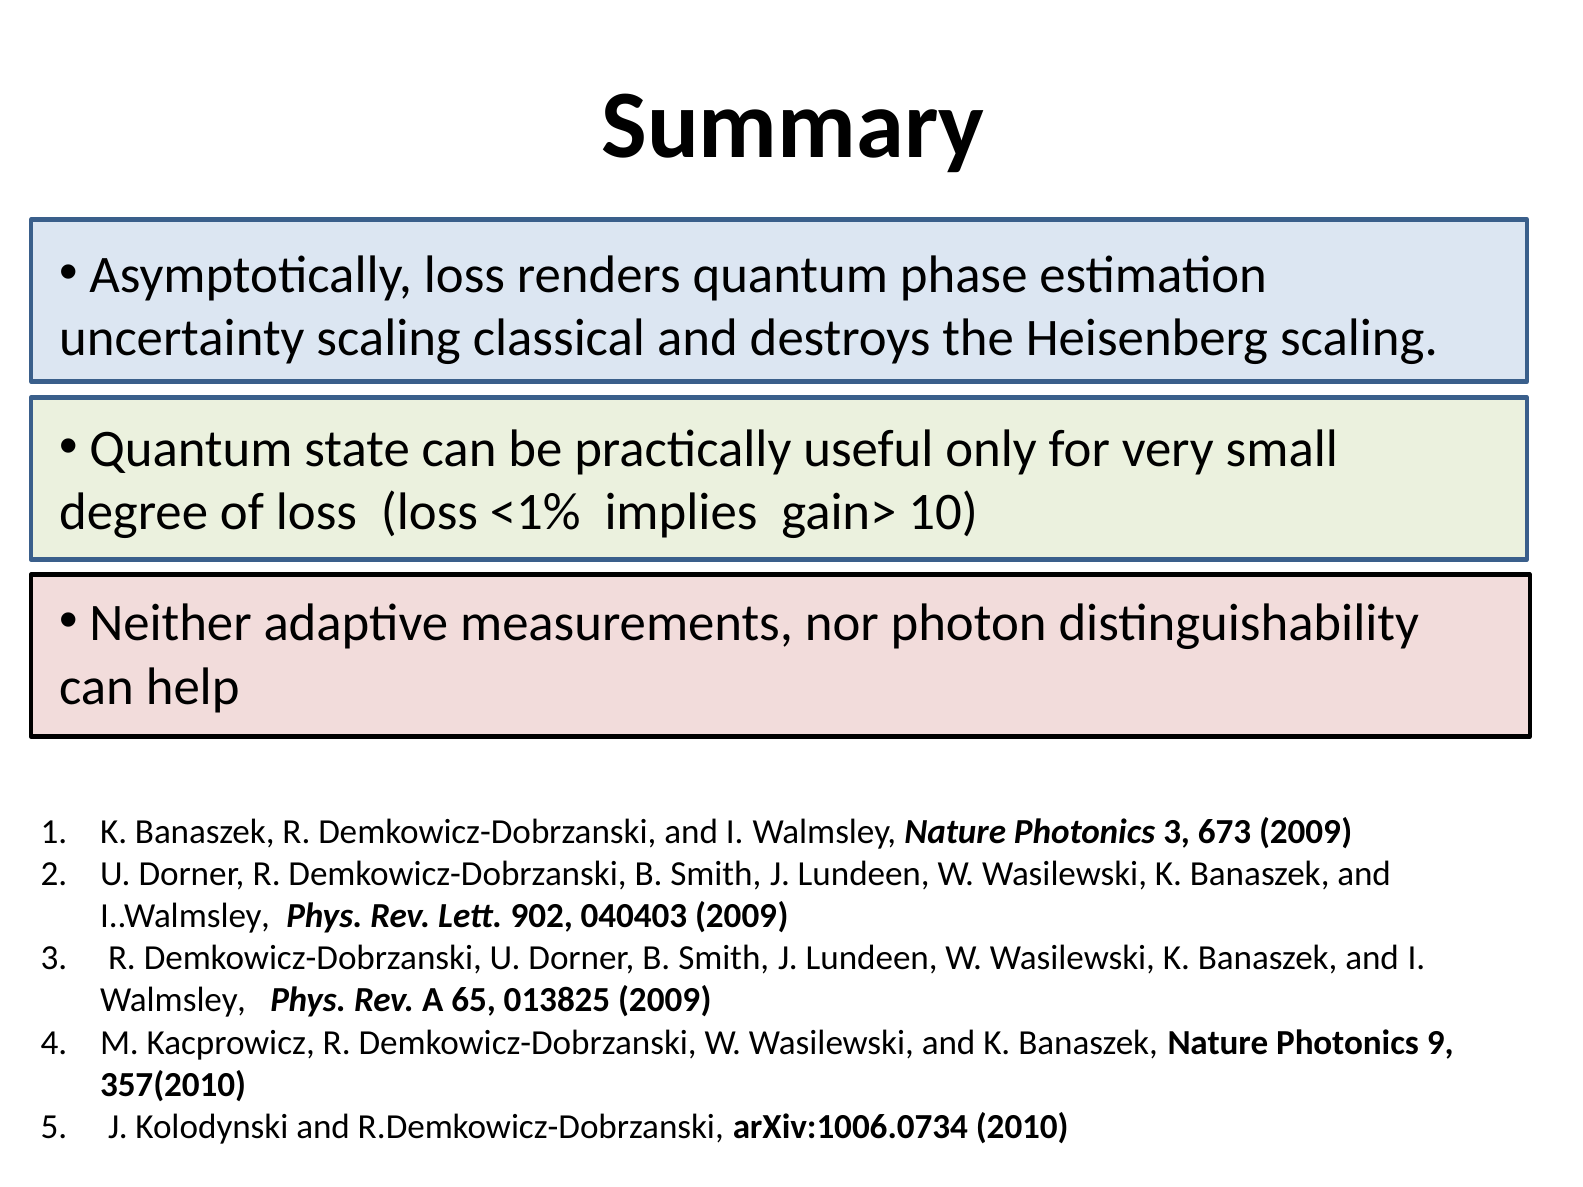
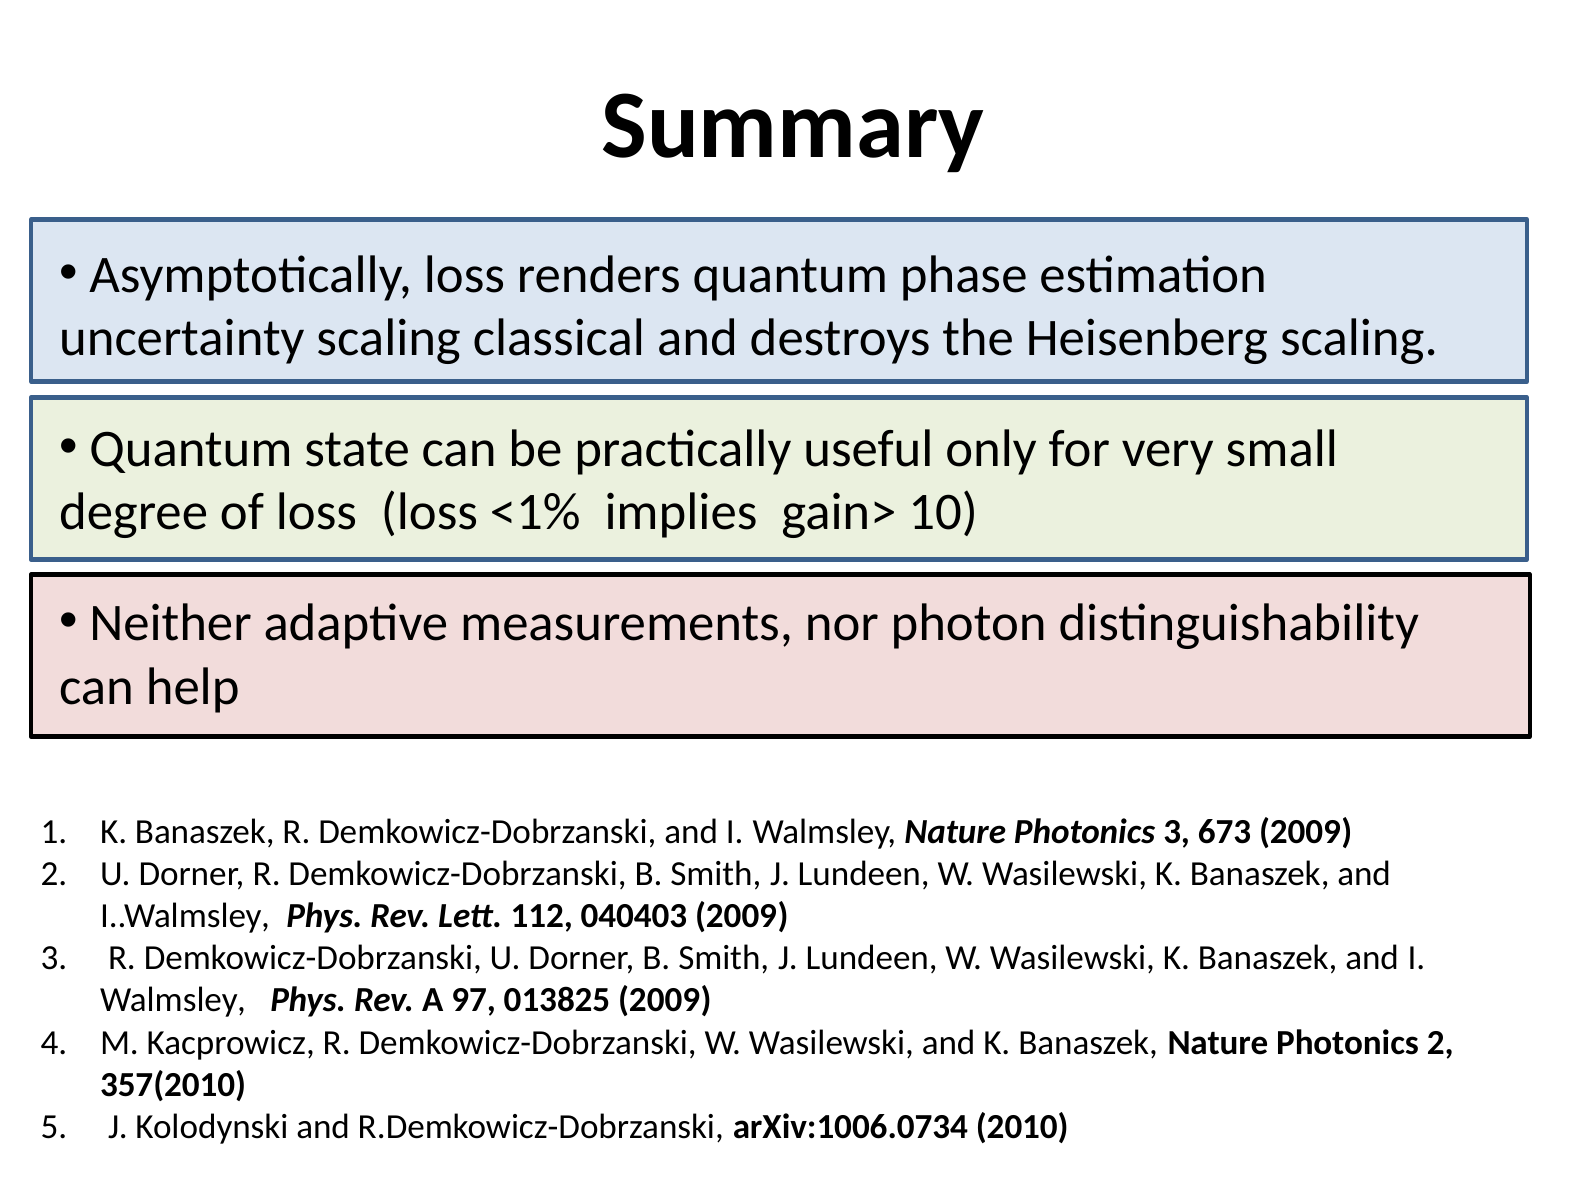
902: 902 -> 112 (542, 916)
65: 65 -> 97 (474, 1001)
Photonics 9: 9 -> 2 (1440, 1043)
